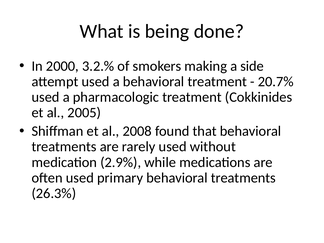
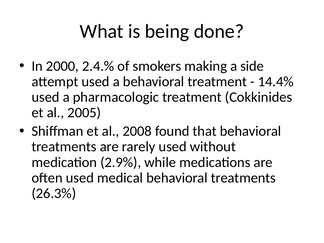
3.2.%: 3.2.% -> 2.4.% (98, 66)
20.7%: 20.7% -> 14.4% (276, 82)
primary: primary -> medical (120, 178)
